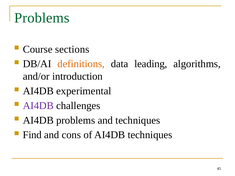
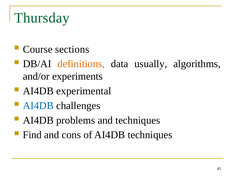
Problems: Problems -> Thursday (42, 18)
leading: leading -> usually (151, 64)
introduction: introduction -> experiments (77, 76)
AI4DB colour: purple -> blue (38, 106)
